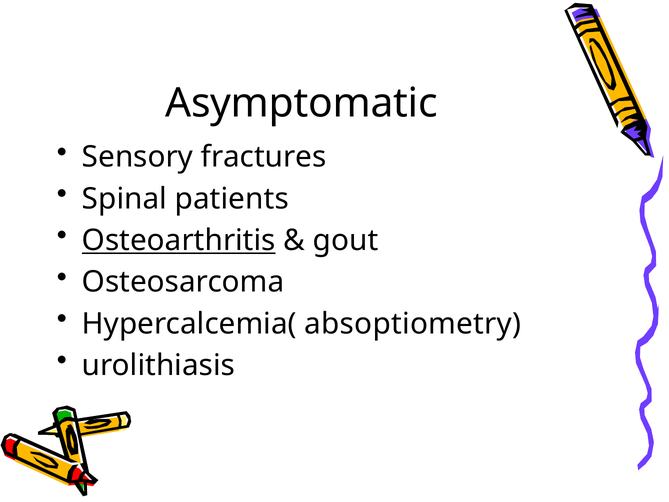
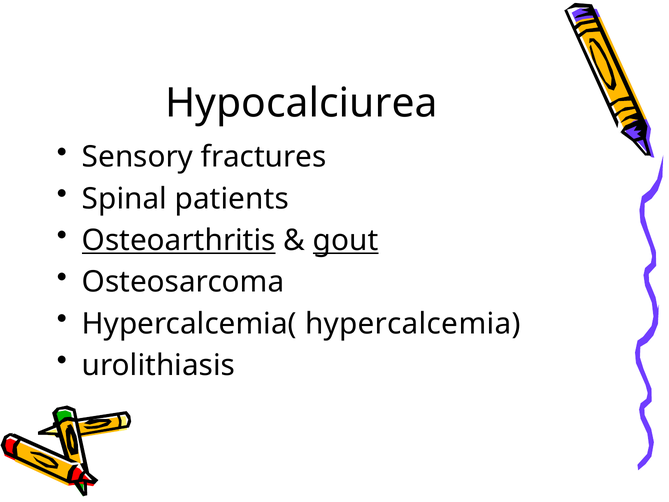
Asymptomatic: Asymptomatic -> Hypocalciurea (301, 103)
gout underline: none -> present (346, 240)
absoptiometry: absoptiometry -> hypercalcemia (413, 324)
